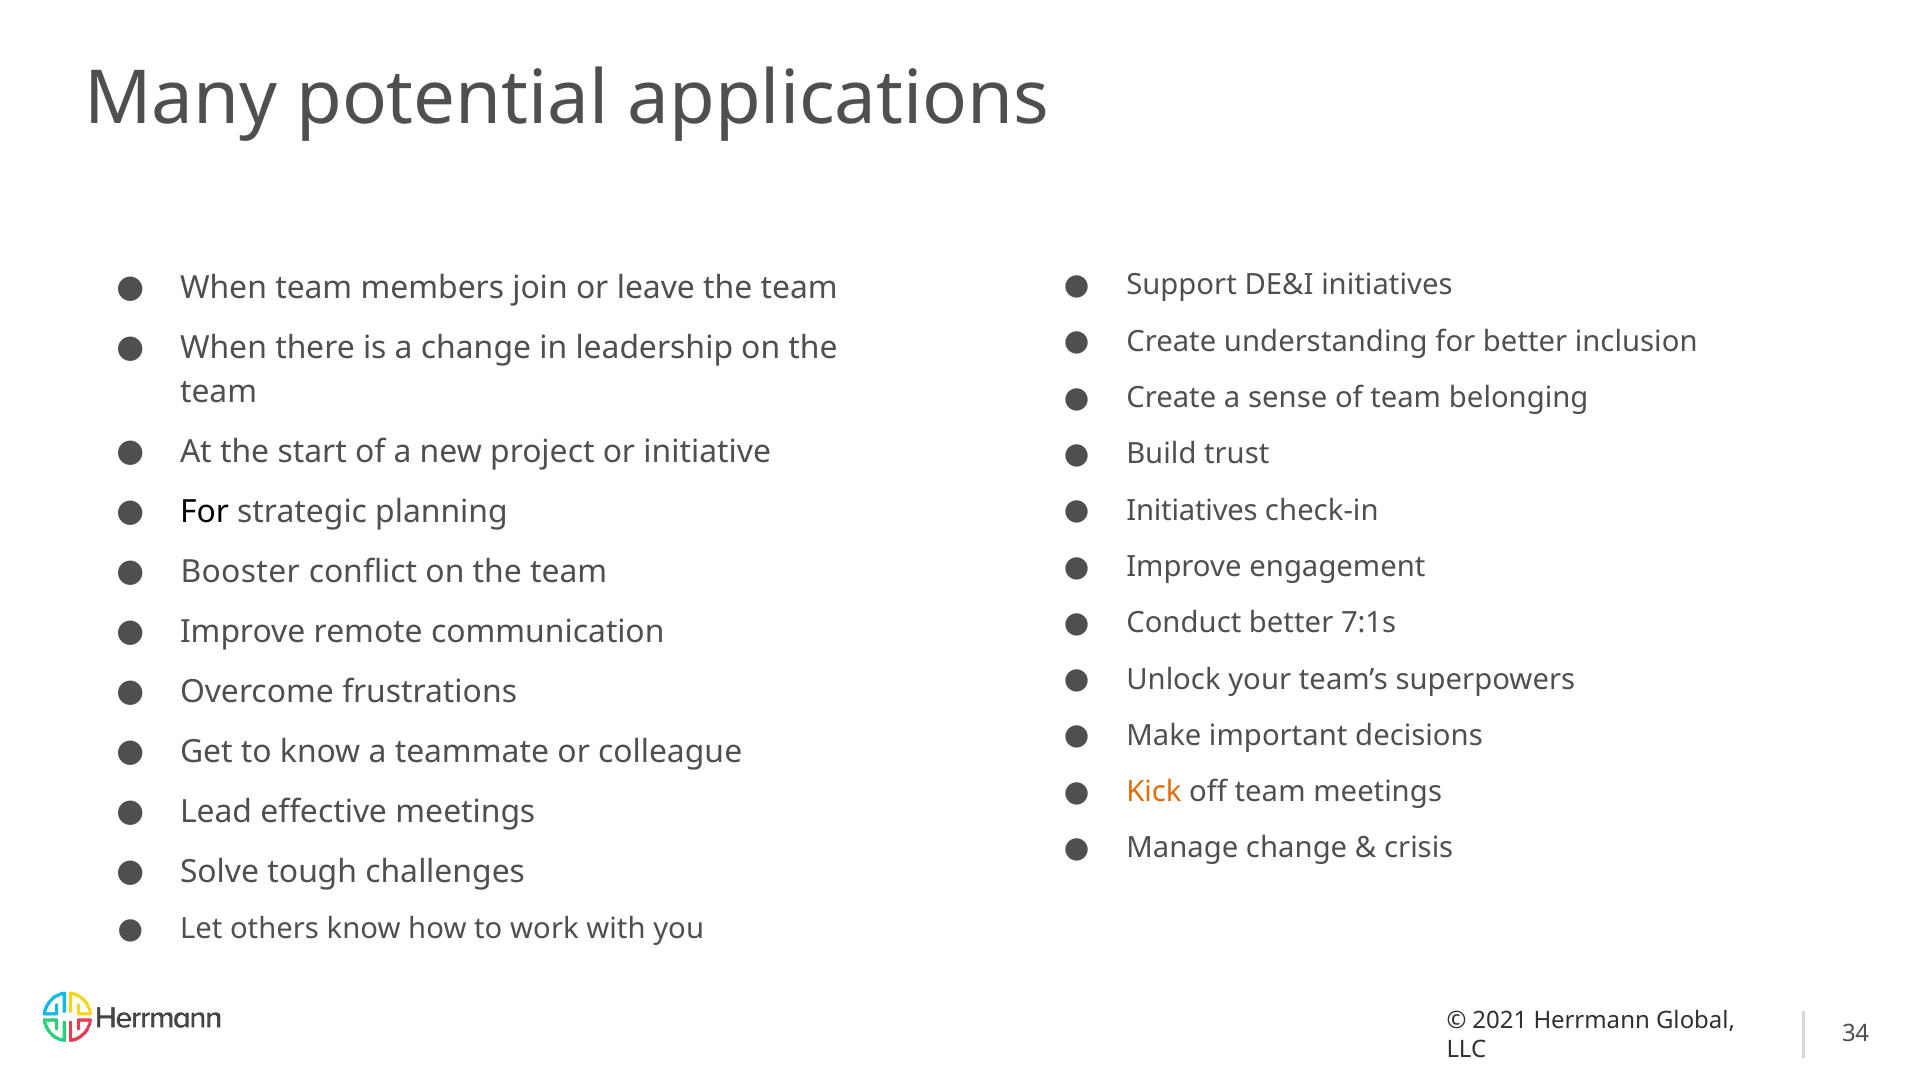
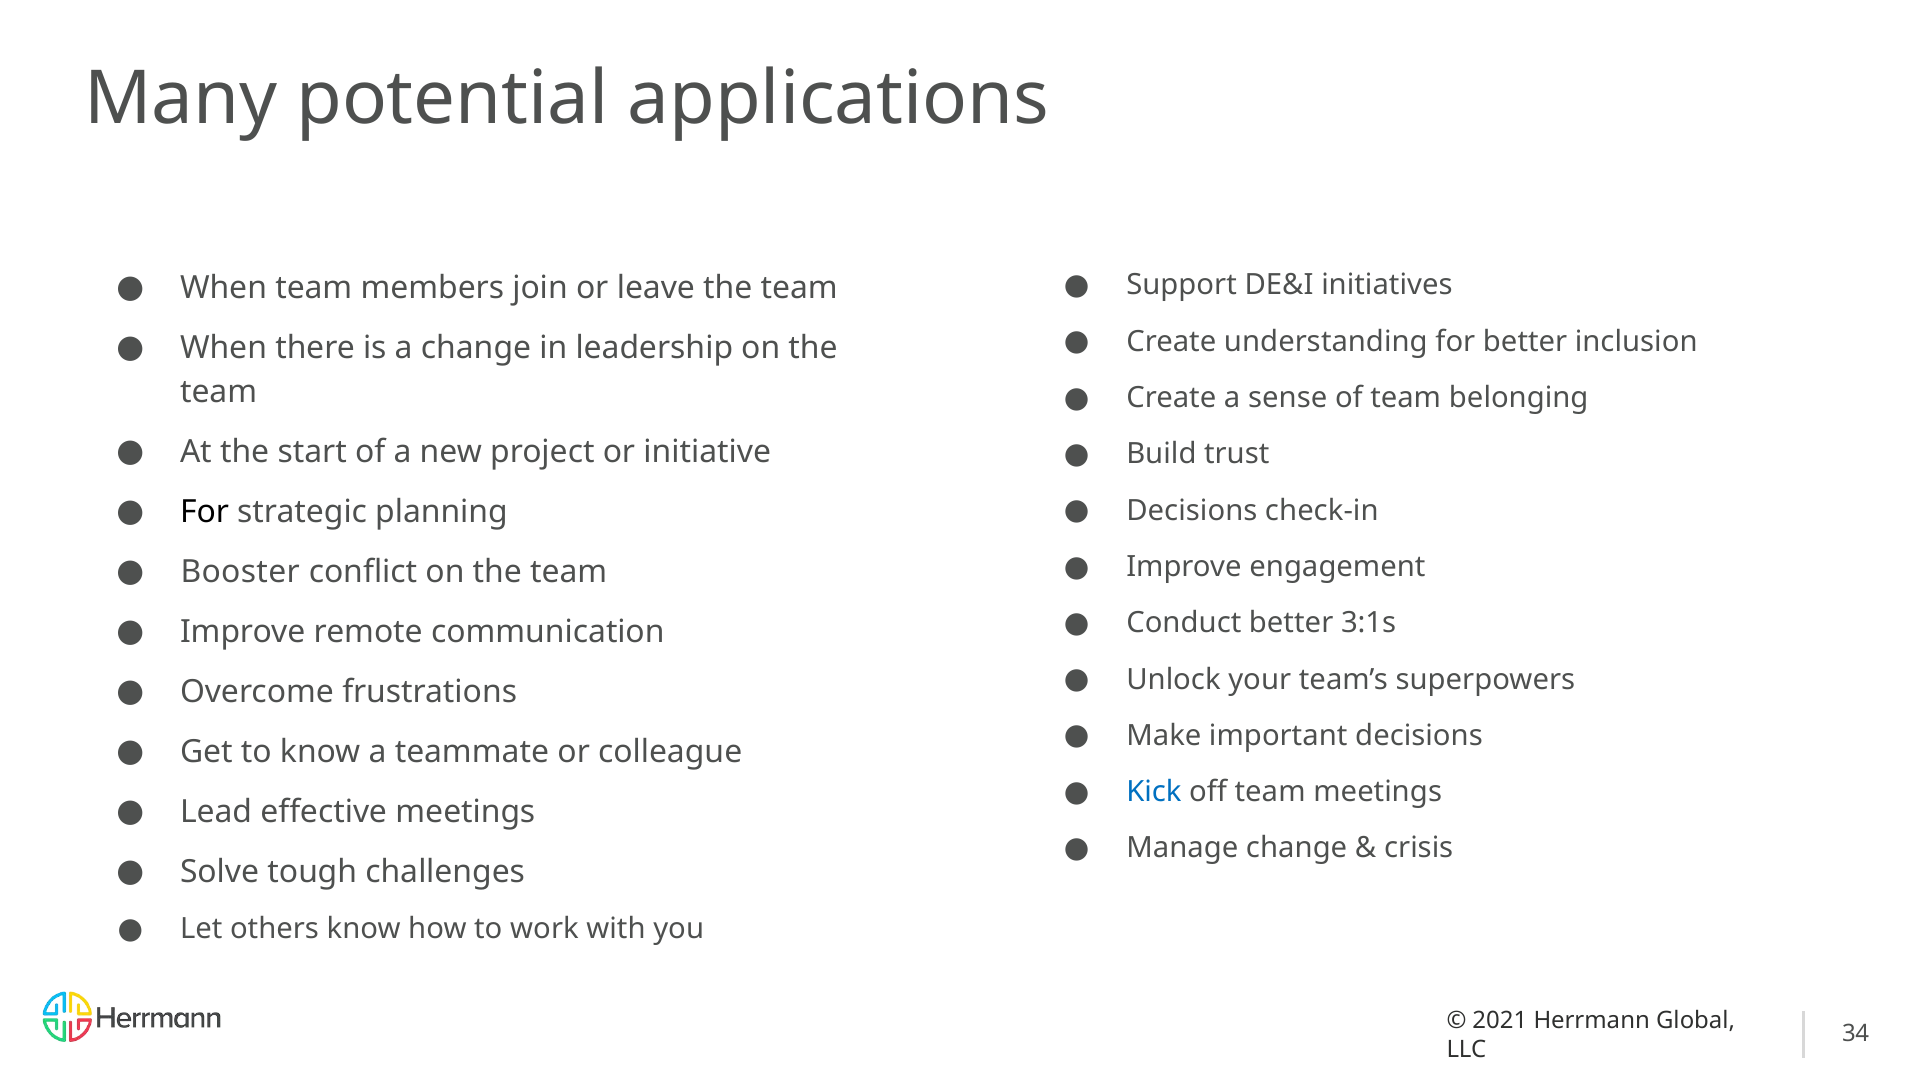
Initiatives: Initiatives -> Decisions (1192, 510)
7:1s: 7:1s -> 3:1s (1369, 623)
Kick colour: orange -> blue (1154, 792)
